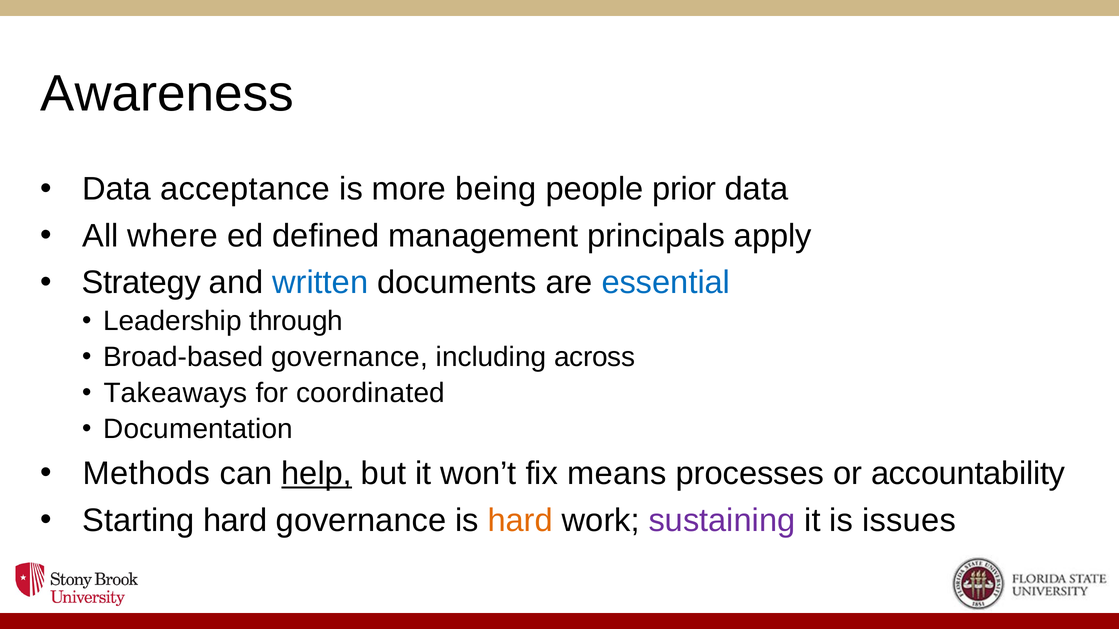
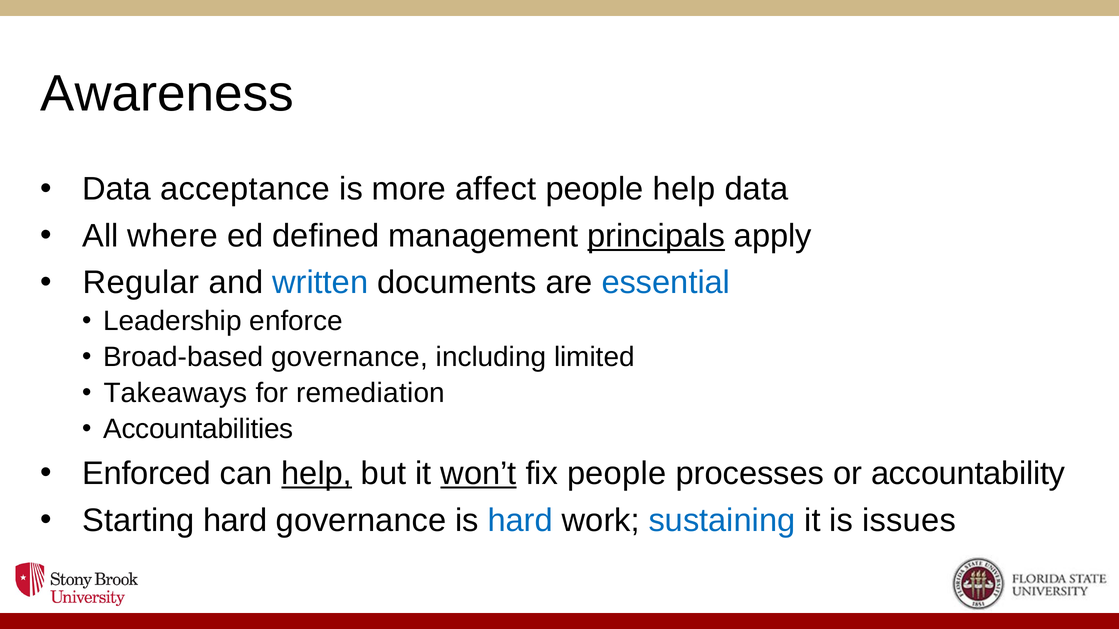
being: being -> affect (496, 189)
people prior: prior -> help (684, 189)
principals underline: none -> present (656, 236)
Strategy: Strategy -> Regular (141, 283)
through: through -> enforce (296, 321)
across: across -> limited (594, 357)
coordinated: coordinated -> remediation (371, 393)
Documentation: Documentation -> Accountabilities (198, 429)
Methods: Methods -> Enforced (147, 474)
won’t underline: none -> present (479, 474)
fix means: means -> people (617, 474)
hard colour: orange -> blue (520, 521)
sustaining colour: purple -> blue (722, 521)
